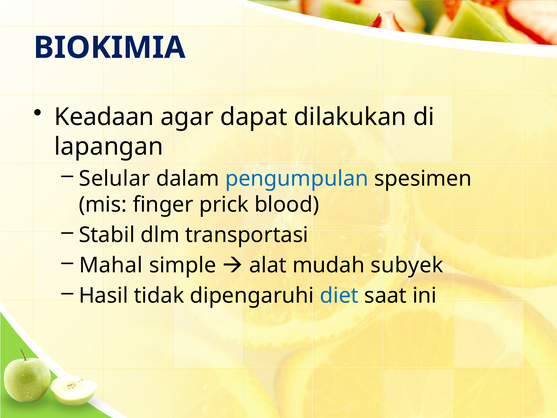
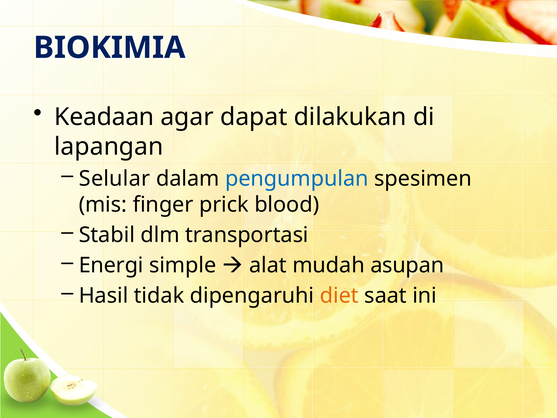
Mahal: Mahal -> Energi (111, 265)
subyek: subyek -> asupan (407, 265)
diet colour: blue -> orange (339, 296)
